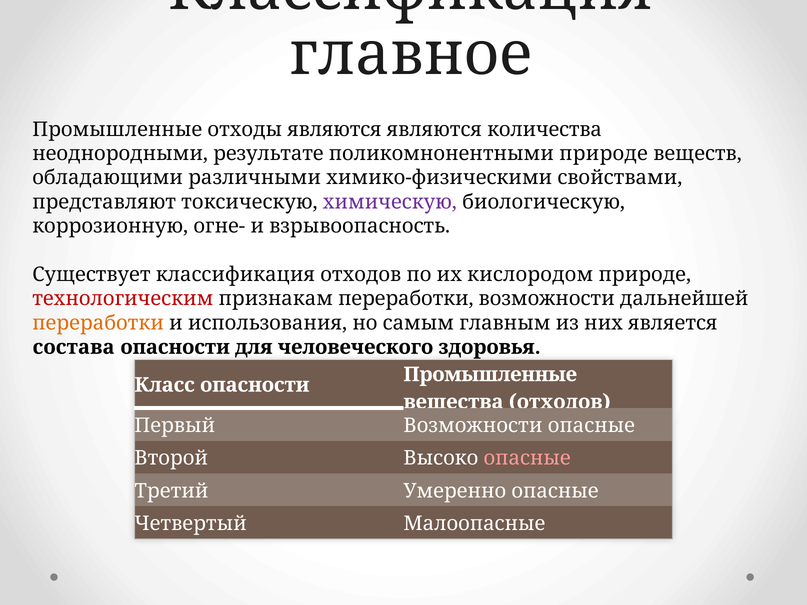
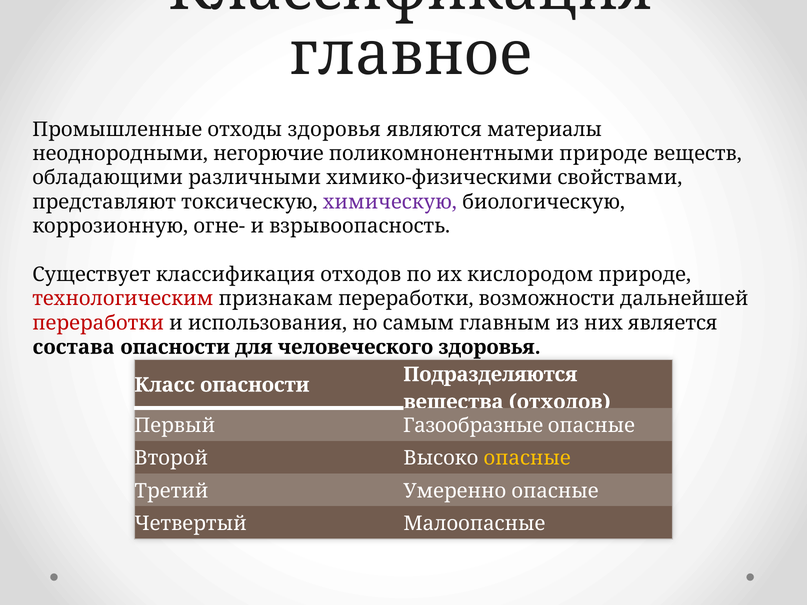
отходы являются: являются -> здоровья (334, 129)
количества: количества -> материалы (545, 129)
результате: результате -> негорючие (268, 154)
переработки colour: orange -> red (98, 323)
Промышленные: Промышленные -> Подразделяются (490, 375)
Первый Возможности: Возможности -> Газообразные (473, 426)
опасные colour: pink -> yellow (527, 458)
